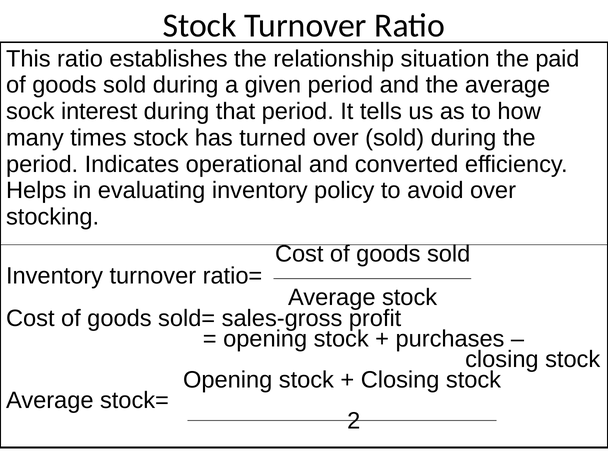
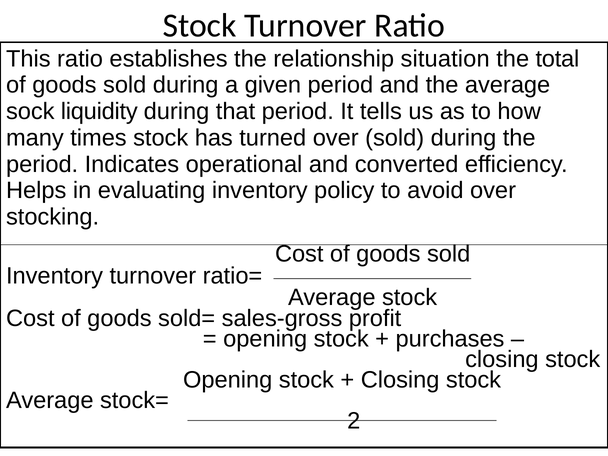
paid: paid -> total (557, 59)
interest: interest -> liquidity (99, 112)
